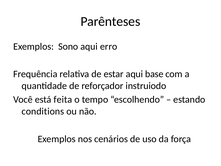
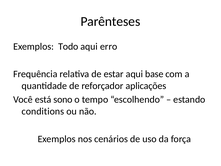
Sono: Sono -> Todo (68, 46)
instruiodo: instruiodo -> aplicações (146, 86)
feita: feita -> sono (63, 99)
